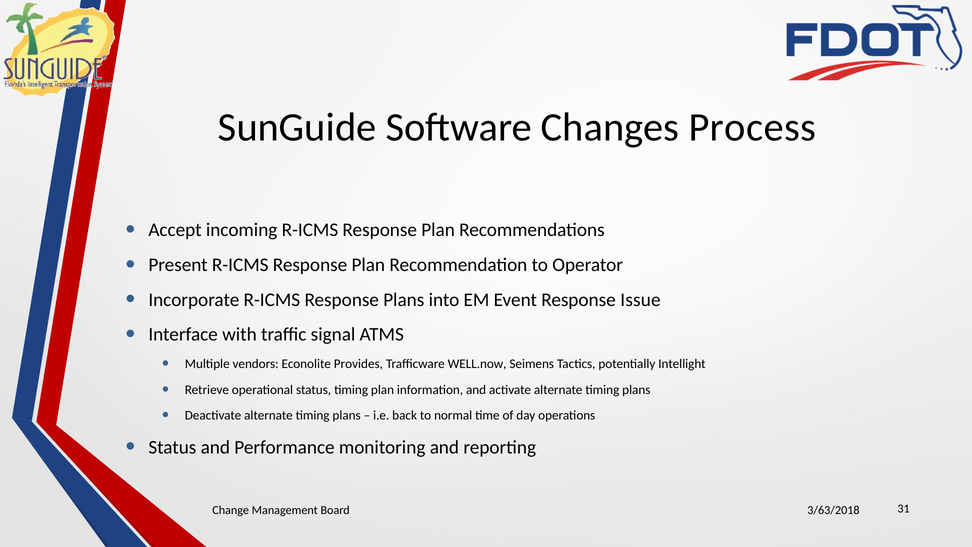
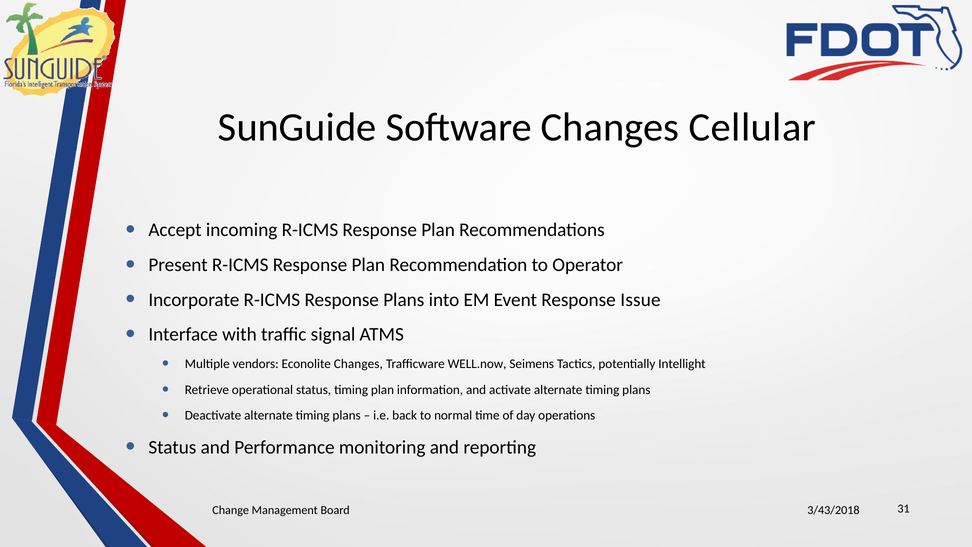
Process: Process -> Cellular (752, 127)
Econolite Provides: Provides -> Changes (358, 364)
3/63/2018: 3/63/2018 -> 3/43/2018 (833, 510)
